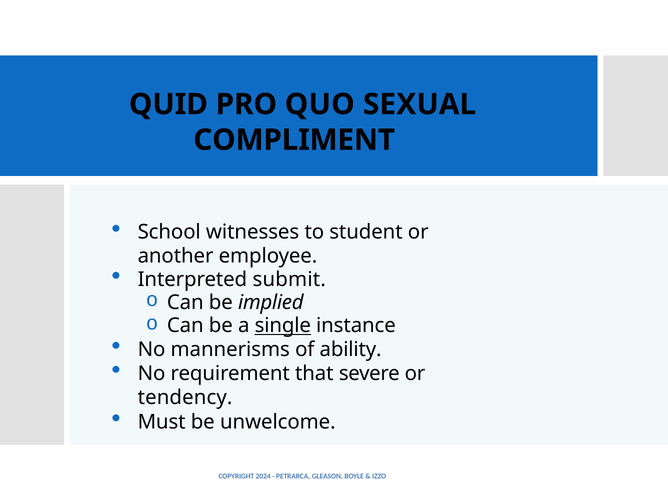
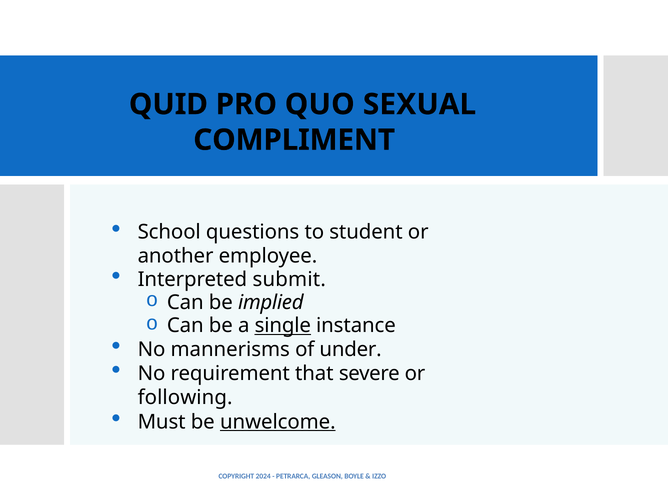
witnesses: witnesses -> questions (253, 232)
ability: ability -> under (351, 349)
tendency: tendency -> following (185, 398)
unwelcome underline: none -> present (278, 422)
